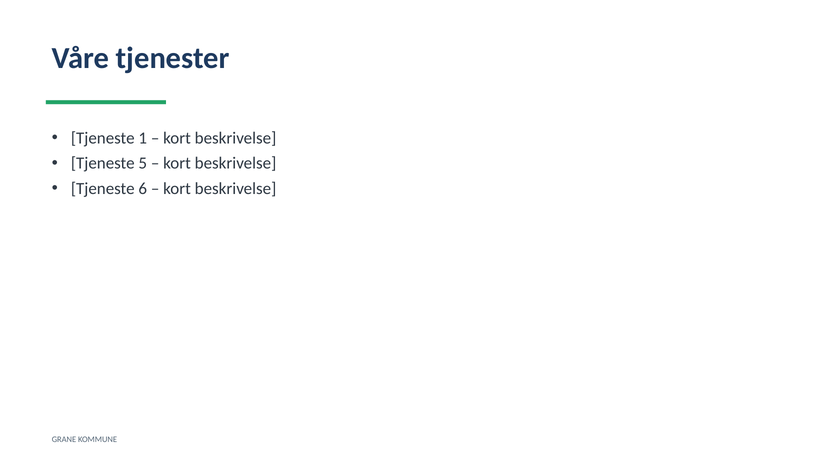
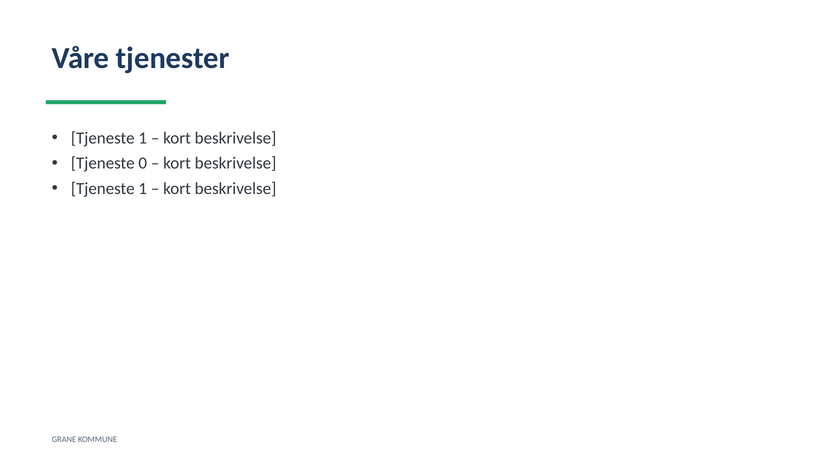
5: 5 -> 0 (143, 163)
6: 6 -> 1 (143, 189)
